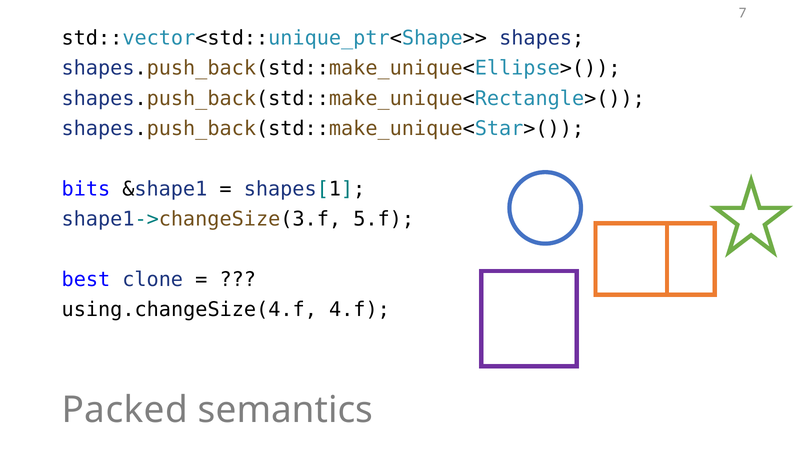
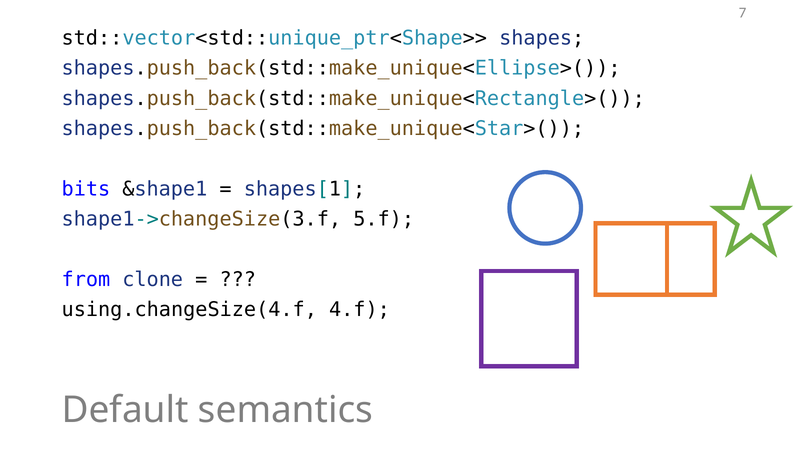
best: best -> from (86, 280)
Packed: Packed -> Default (125, 410)
